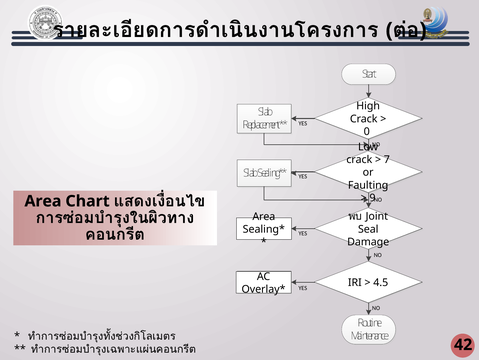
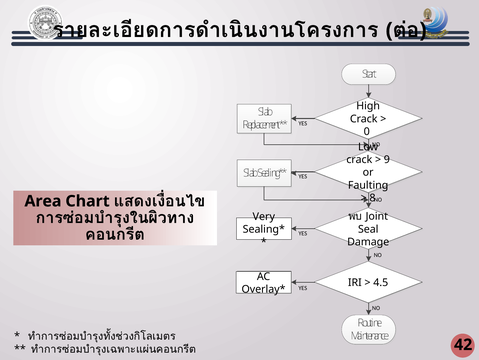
7: 7 -> 9 (387, 159)
9: 9 -> 8 (373, 198)
Area: Area -> Very (264, 216)
